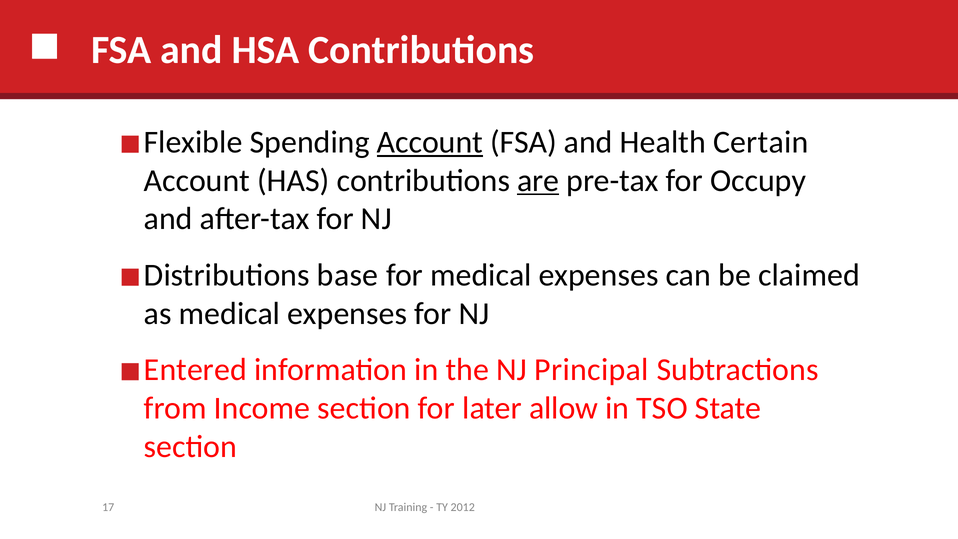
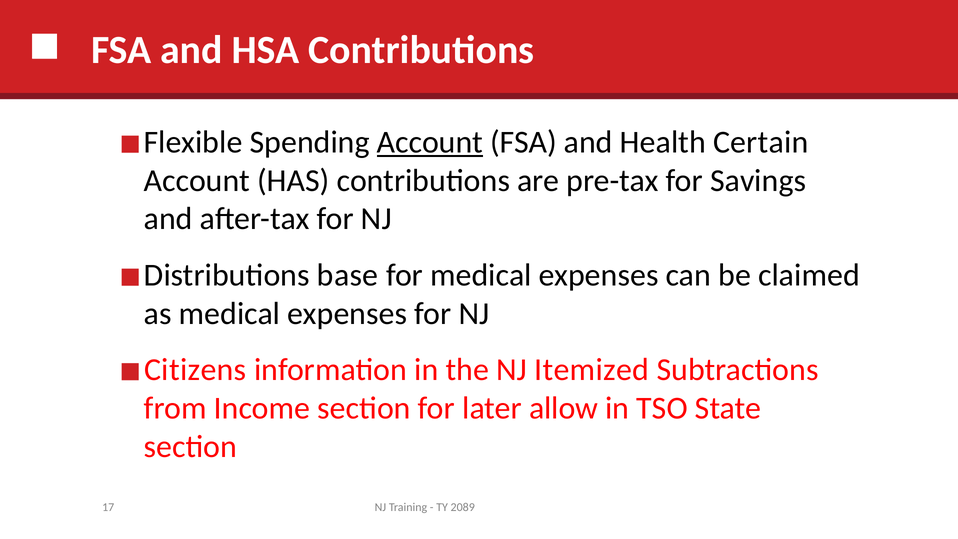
are underline: present -> none (538, 180)
Occupy: Occupy -> Savings (758, 180)
Entered: Entered -> Citizens (195, 370)
Principal: Principal -> Itemized (592, 370)
2012: 2012 -> 2089 (463, 507)
